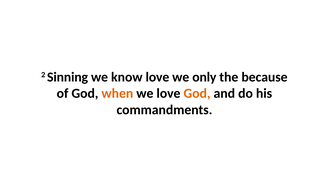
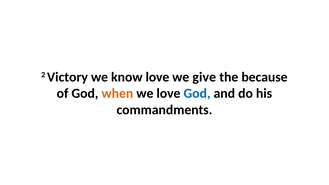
Sinning: Sinning -> Victory (67, 77)
only: only -> give (204, 77)
God colour: orange -> blue (197, 93)
